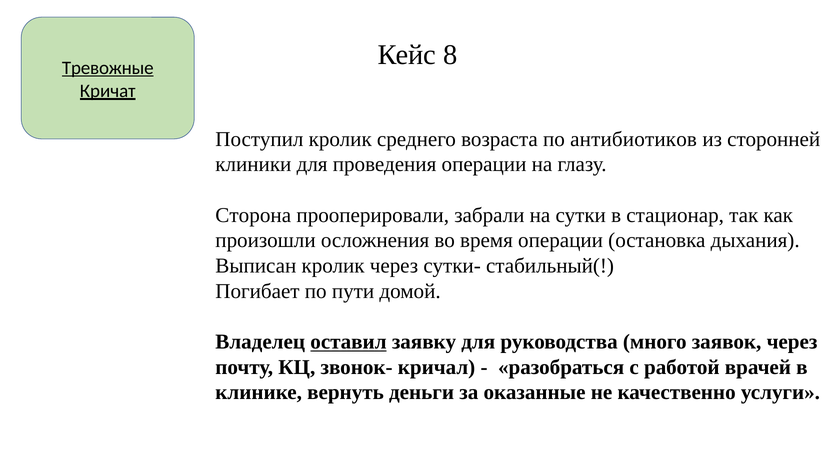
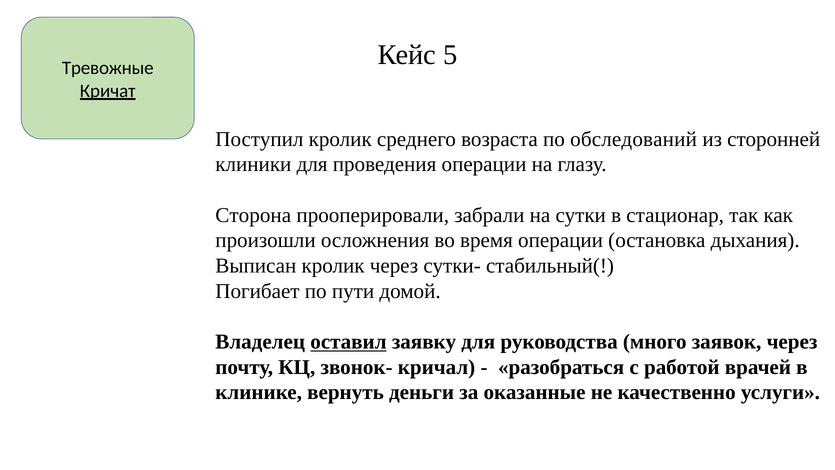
8: 8 -> 5 (450, 55)
Тревожные underline: present -> none (108, 68)
антибиотиков: антибиотиков -> обследований (634, 139)
